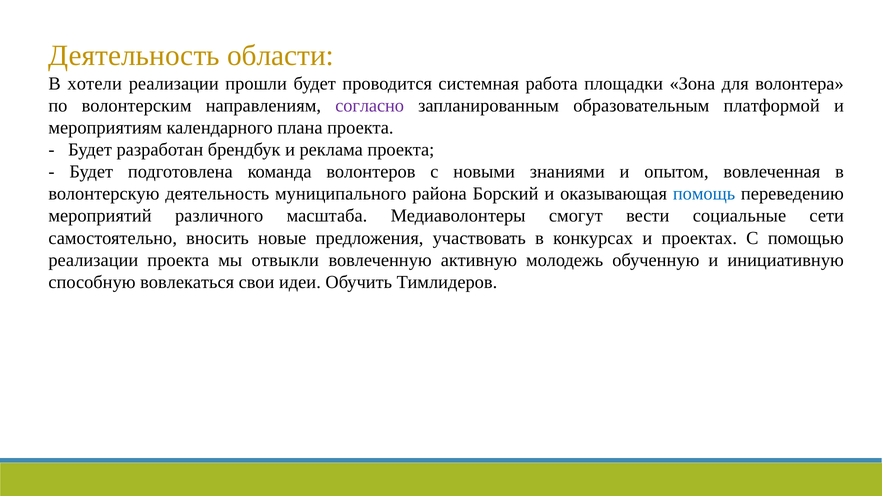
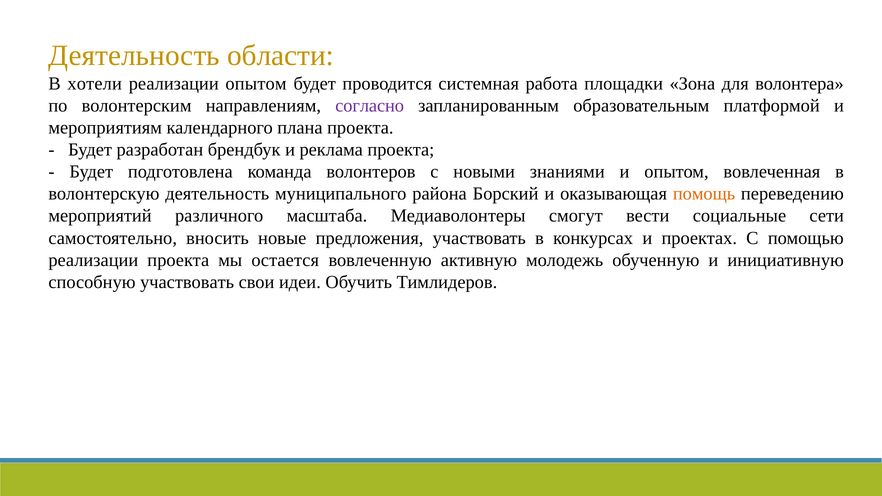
реализации прошли: прошли -> опытом (256, 84)
помощь colour: blue -> orange (704, 194)
отвыкли: отвыкли -> остается (285, 260)
способную вовлекаться: вовлекаться -> участвовать (187, 282)
